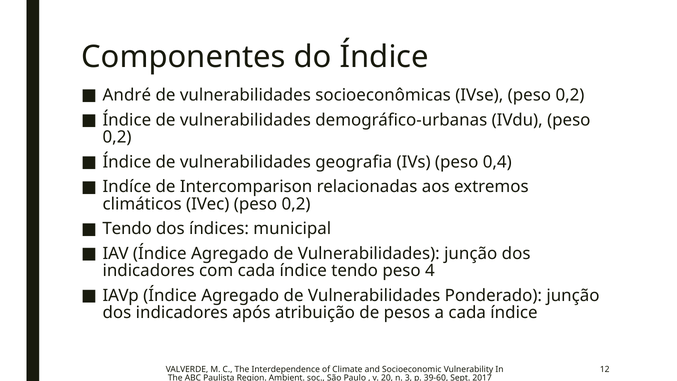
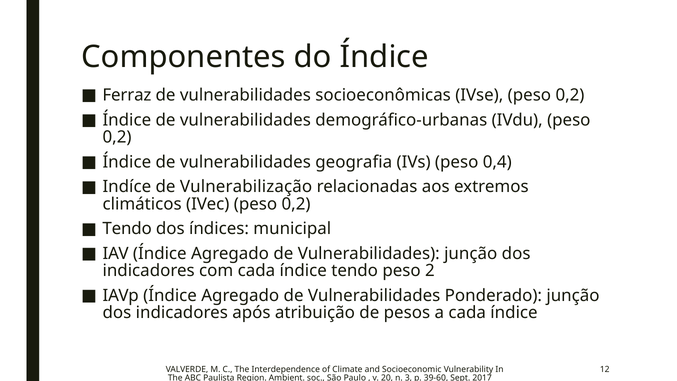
André: André -> Ferraz (127, 95)
Intercomparison: Intercomparison -> Vulnerabilização (246, 187)
4: 4 -> 2 (430, 271)
